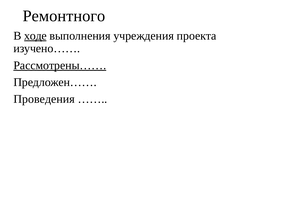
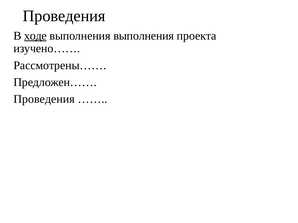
Ремонтного: Ремонтного -> Проведения (64, 16)
выполнения учреждения: учреждения -> выполнения (144, 36)
Рассмотрены…… underline: present -> none (60, 66)
